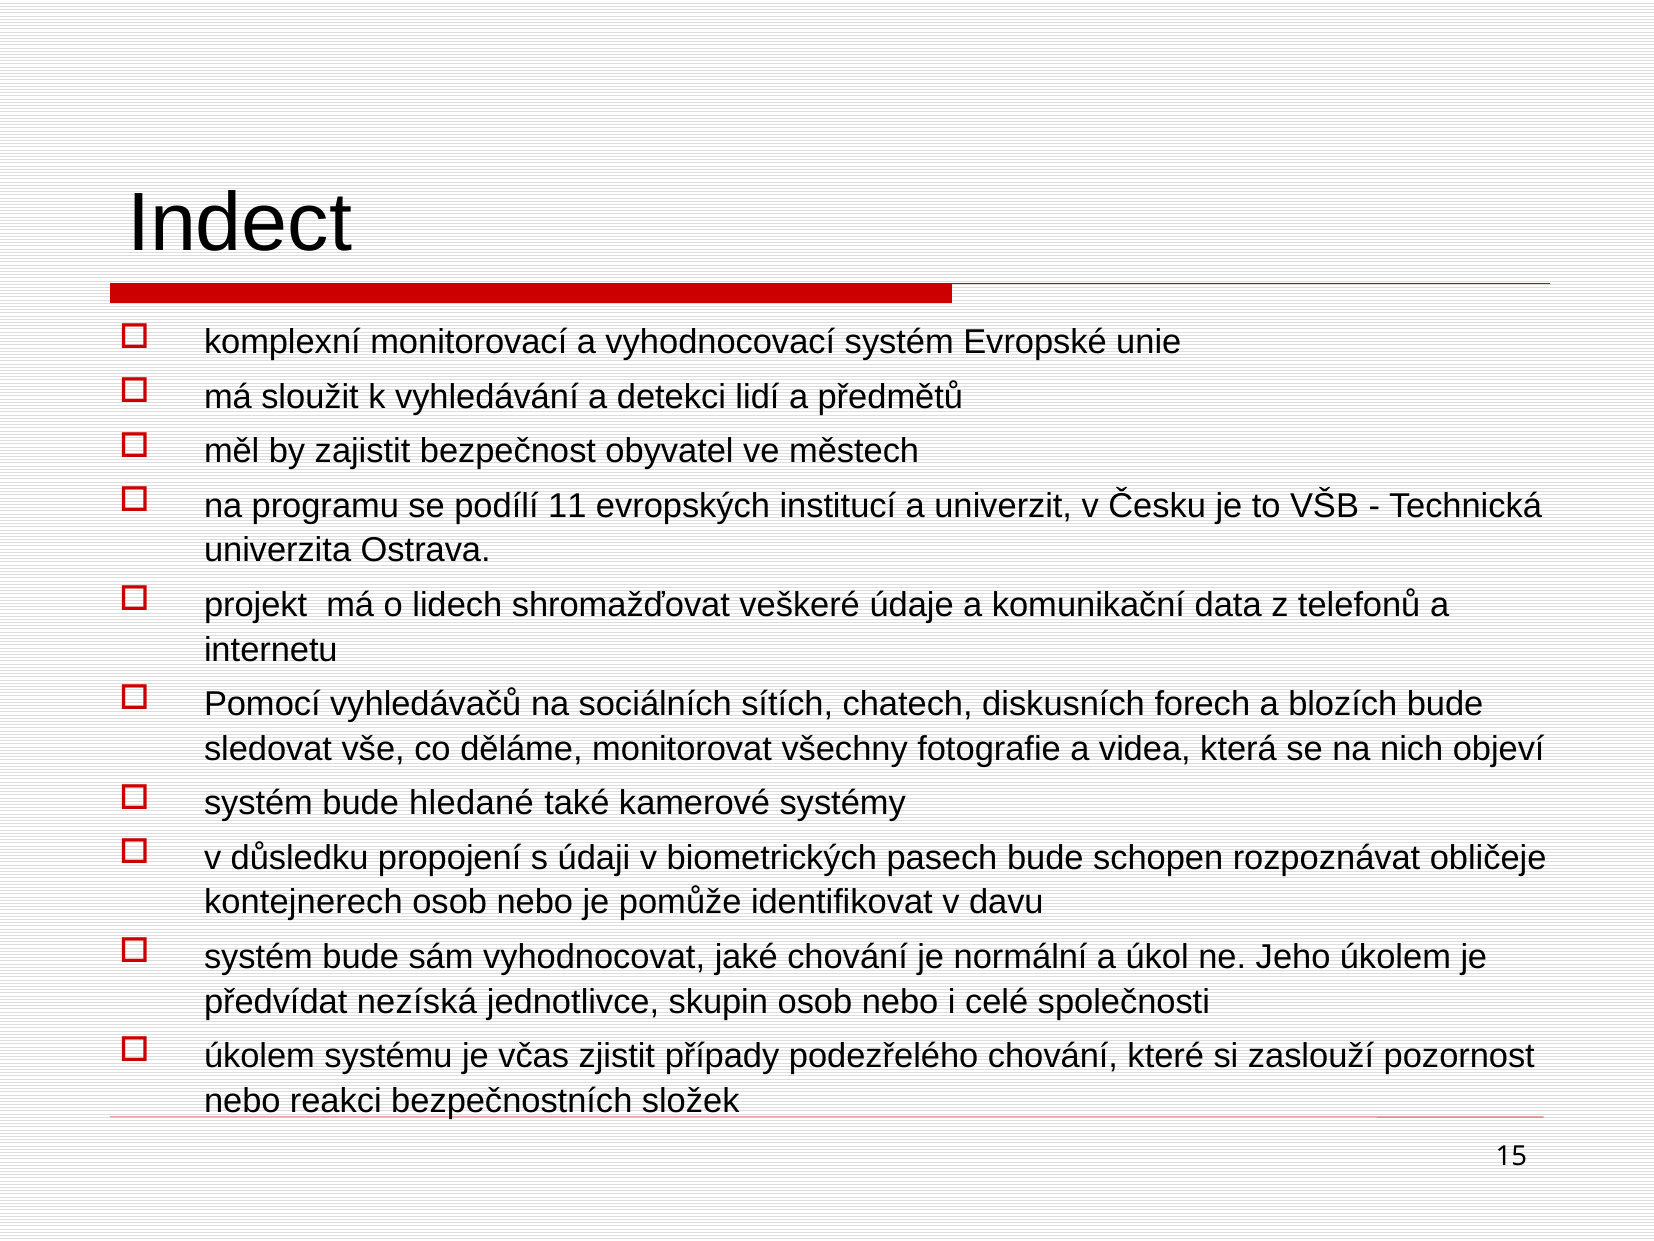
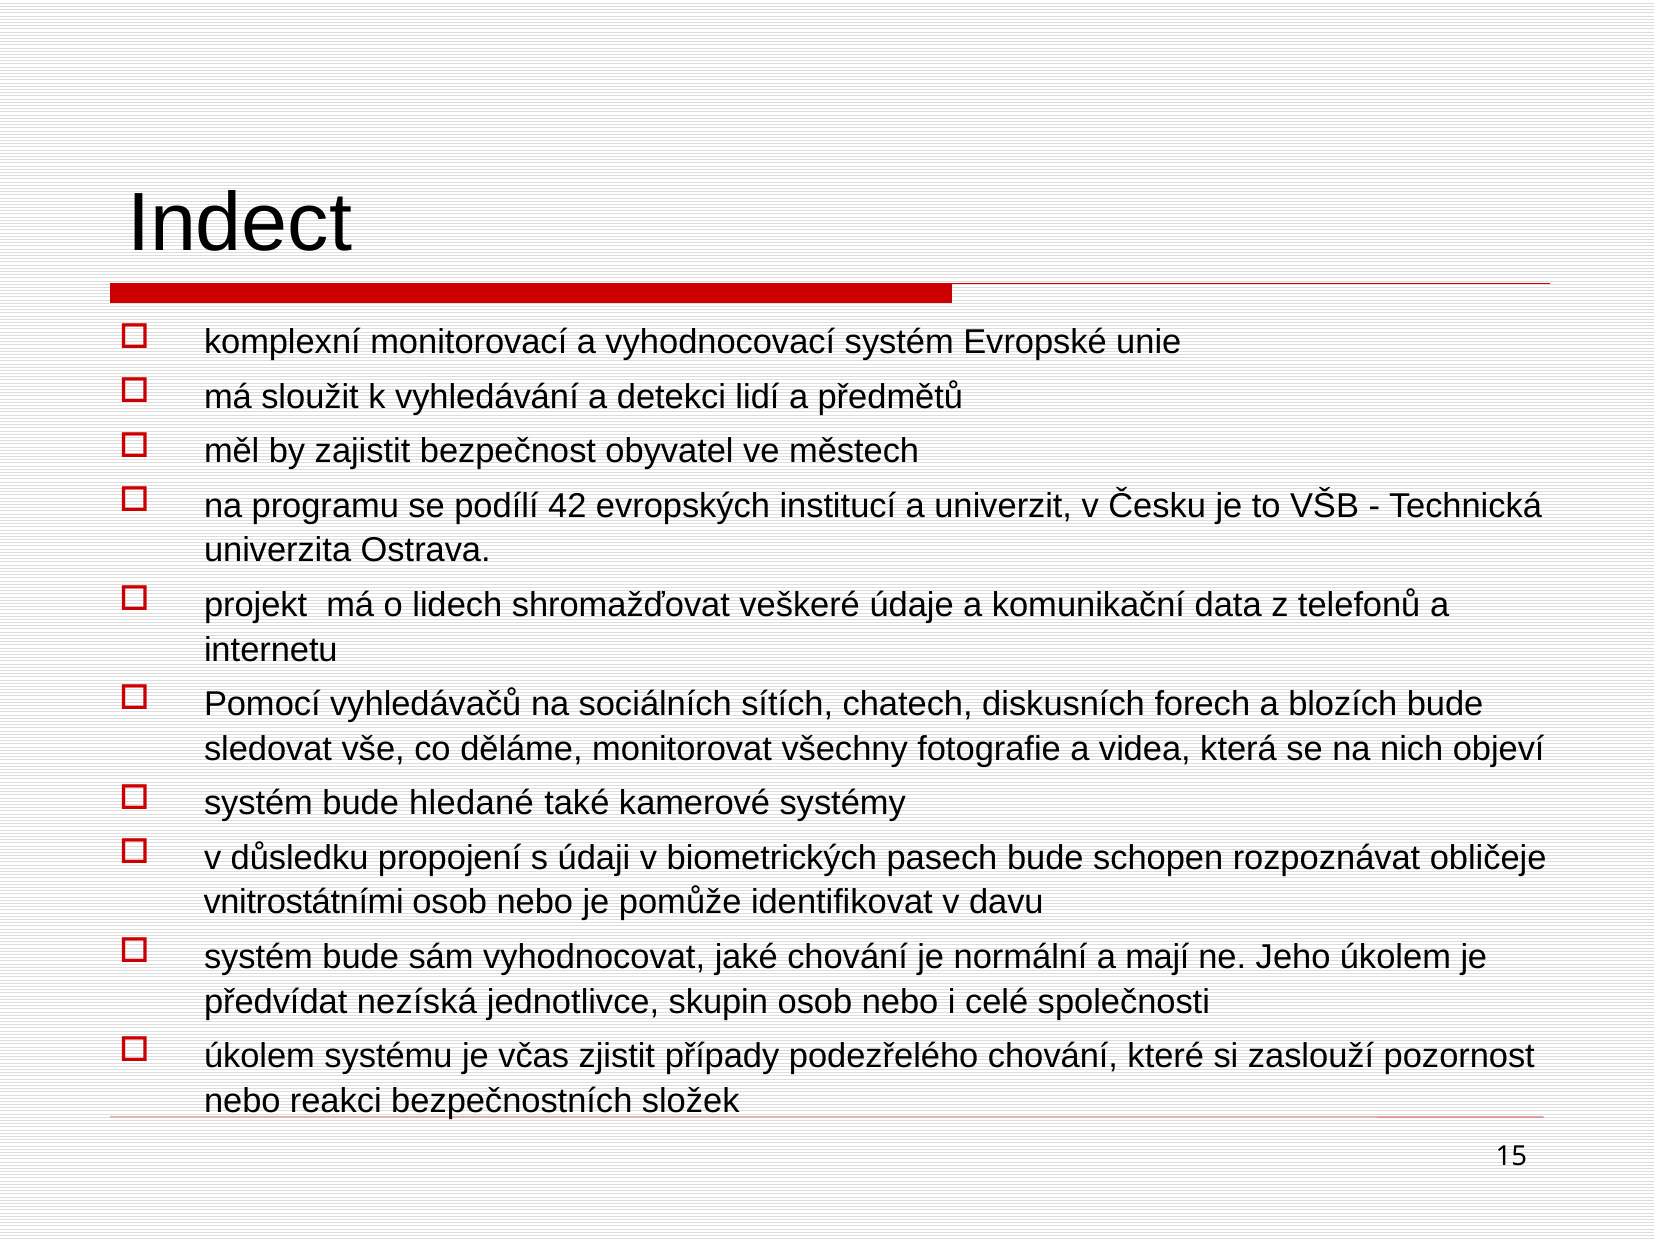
11: 11 -> 42 (567, 506)
kontejnerech: kontejnerech -> vnitrostátními (304, 902)
úkol: úkol -> mají (1157, 957)
